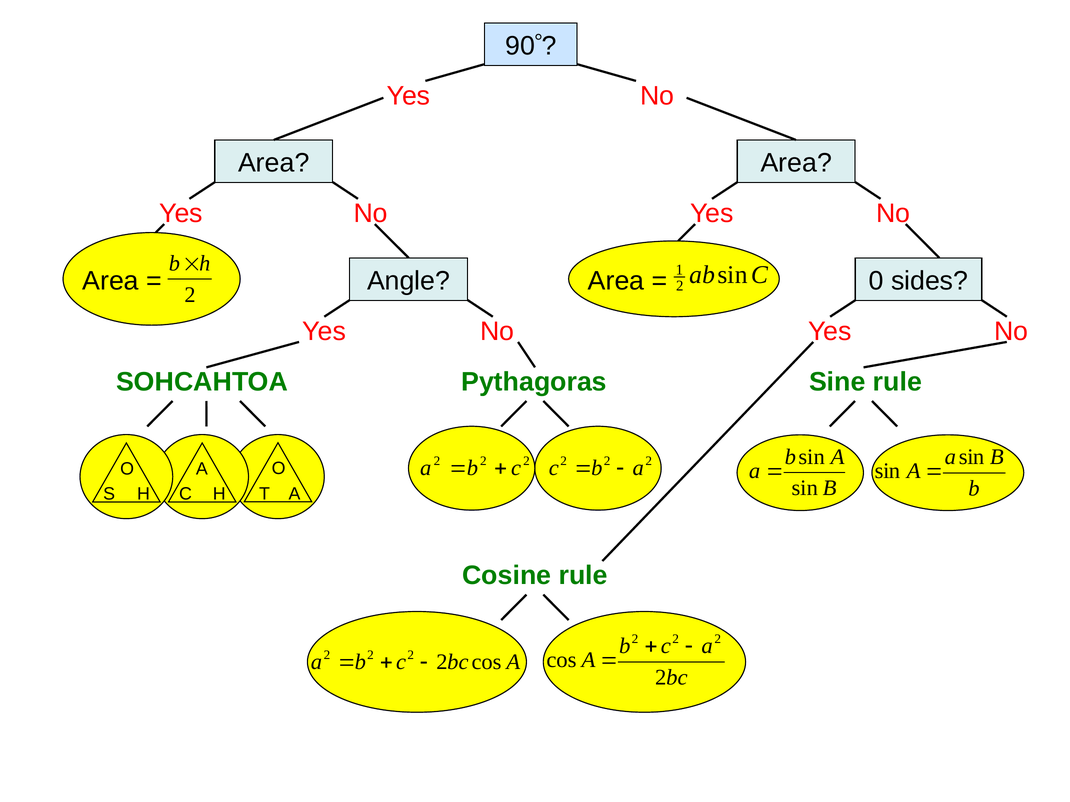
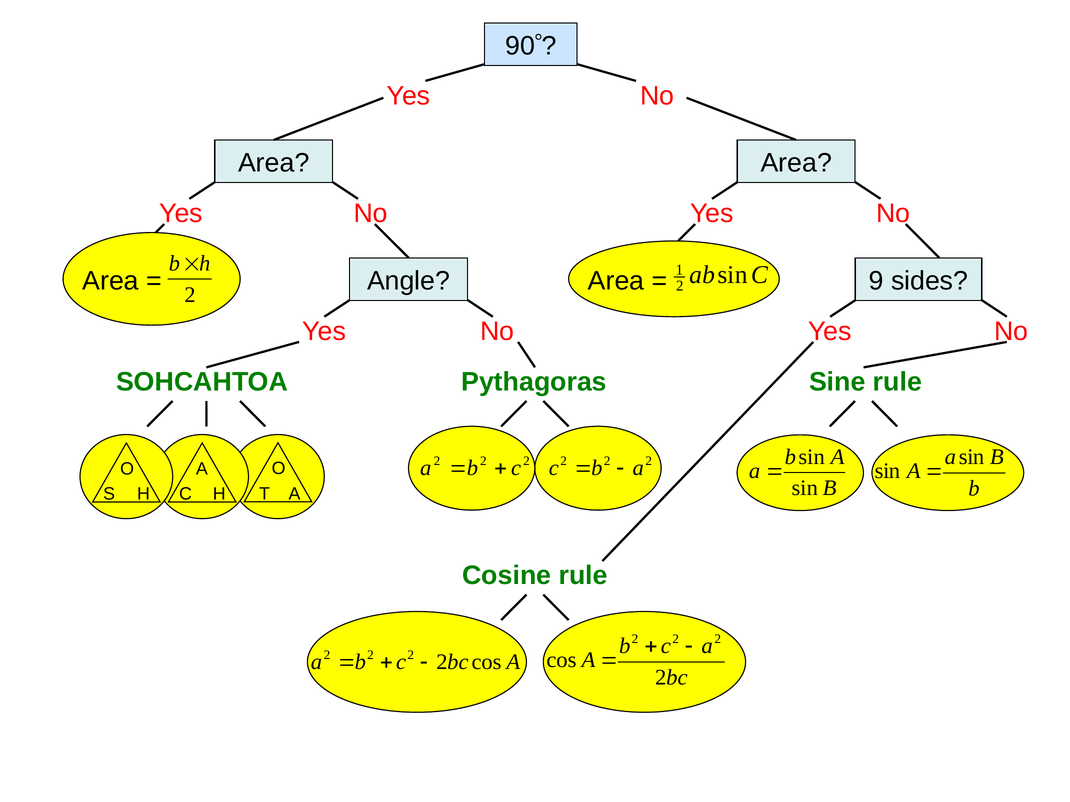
0: 0 -> 9 (876, 281)
